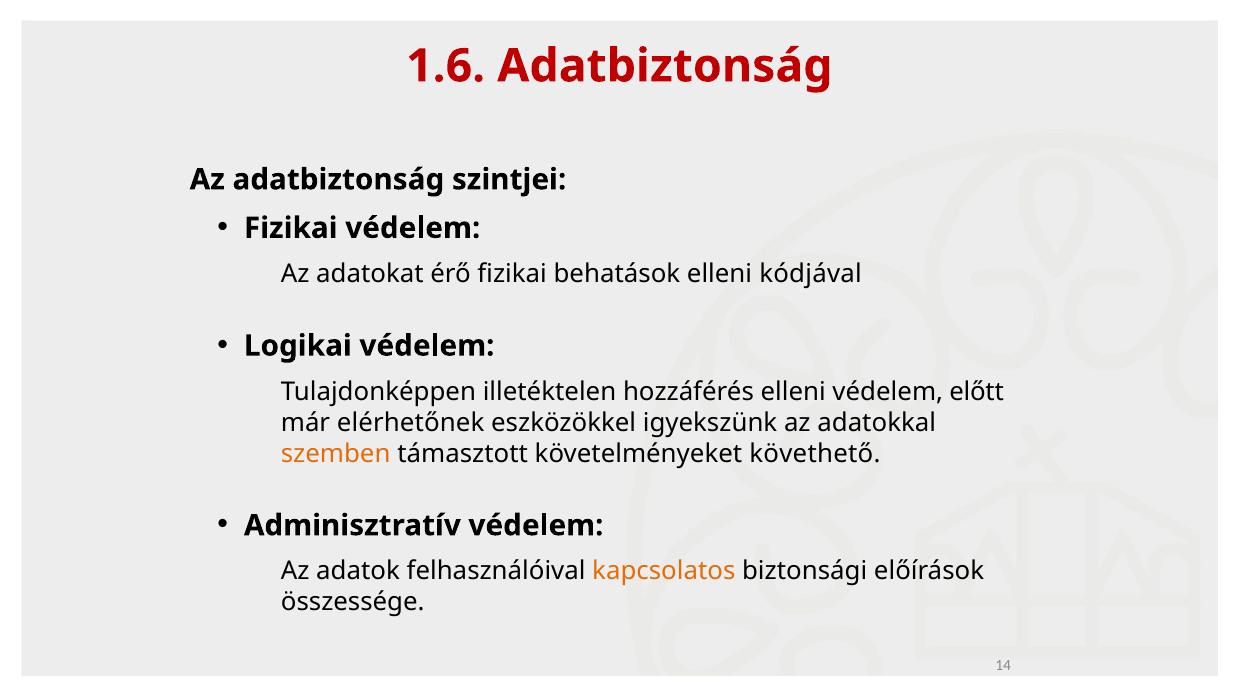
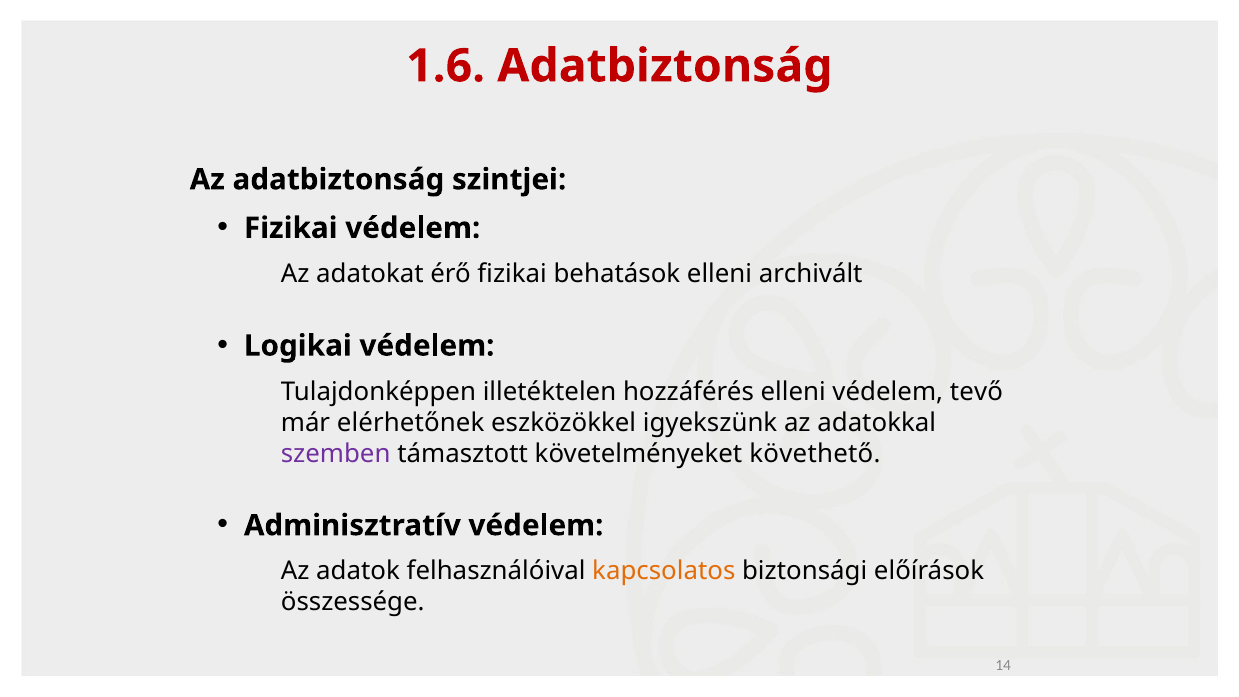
kódjával: kódjával -> archivált (811, 274)
előtt: előtt -> tevő (976, 392)
szemben colour: orange -> purple (336, 454)
